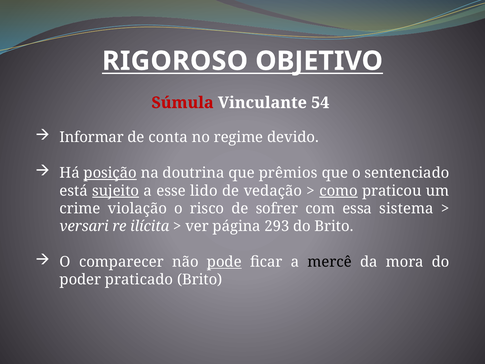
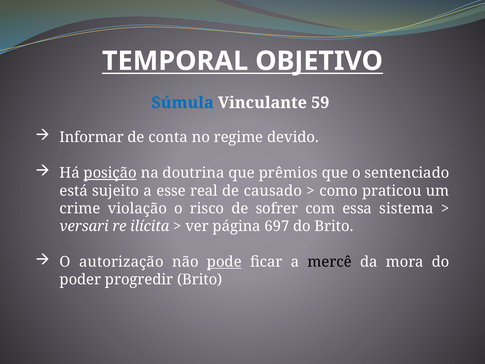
RIGOROSO: RIGOROSO -> TEMPORAL (175, 61)
Súmula colour: red -> blue (183, 103)
54: 54 -> 59 (320, 103)
sujeito underline: present -> none (116, 191)
lido: lido -> real (204, 191)
vedação: vedação -> causado (273, 191)
como underline: present -> none (339, 191)
293: 293 -> 697 (277, 226)
comparecer: comparecer -> autorização (121, 262)
praticado: praticado -> progredir (139, 280)
